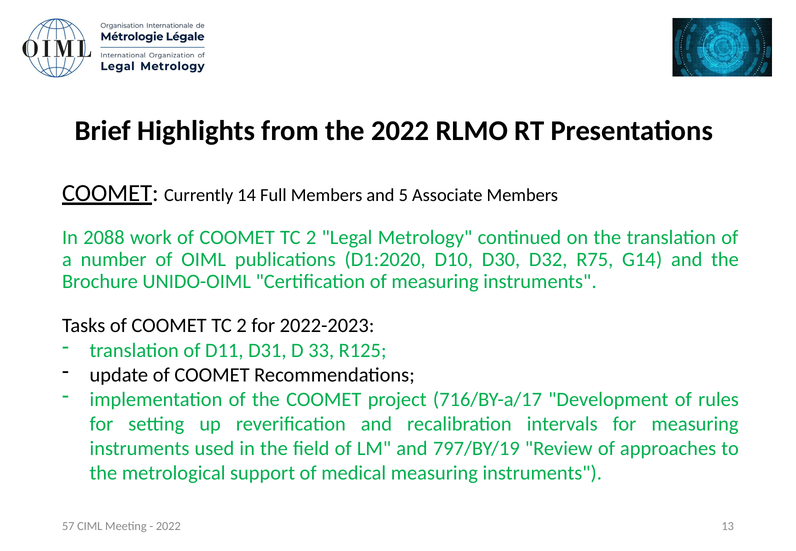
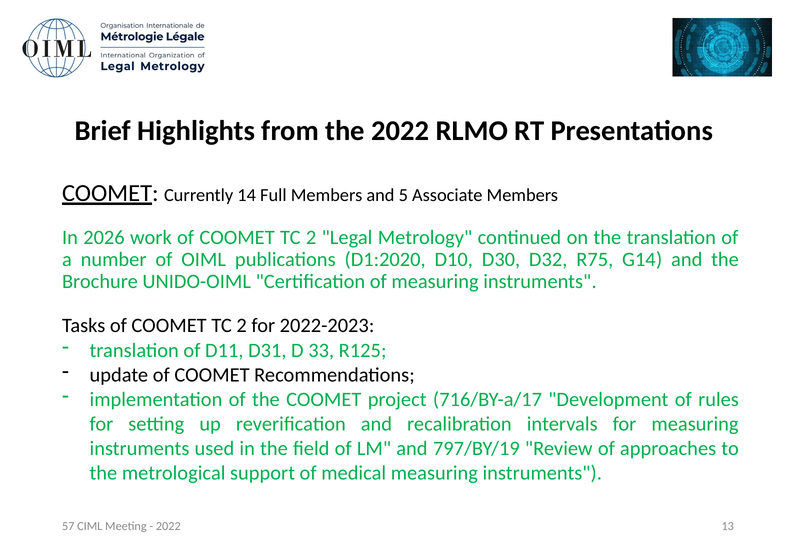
2088: 2088 -> 2026 (104, 237)
